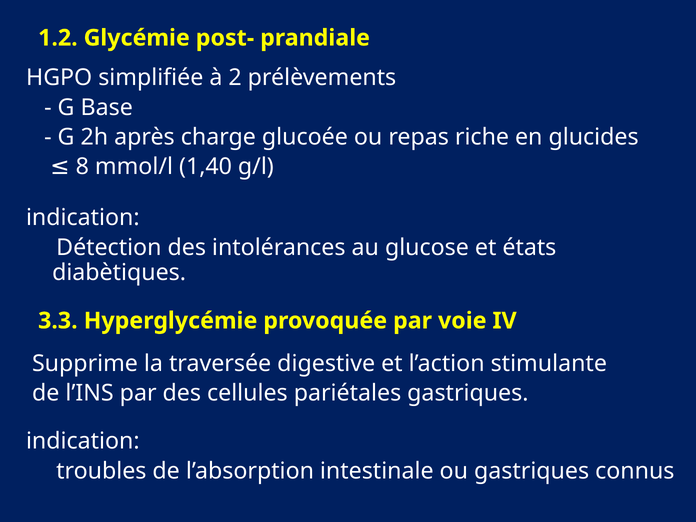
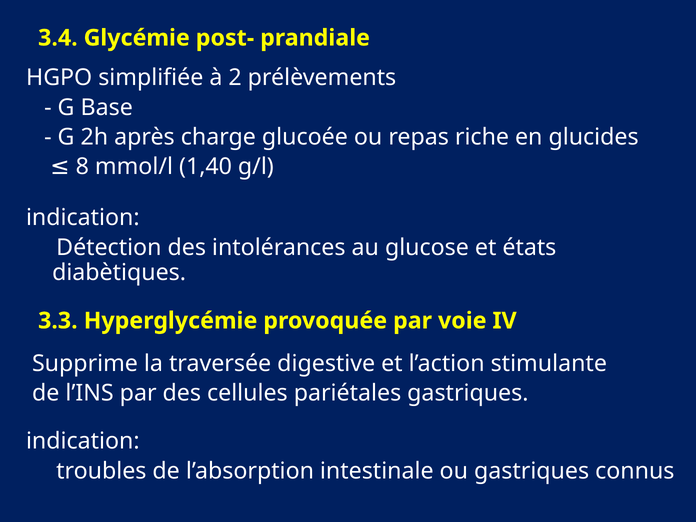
1.2: 1.2 -> 3.4 (58, 38)
